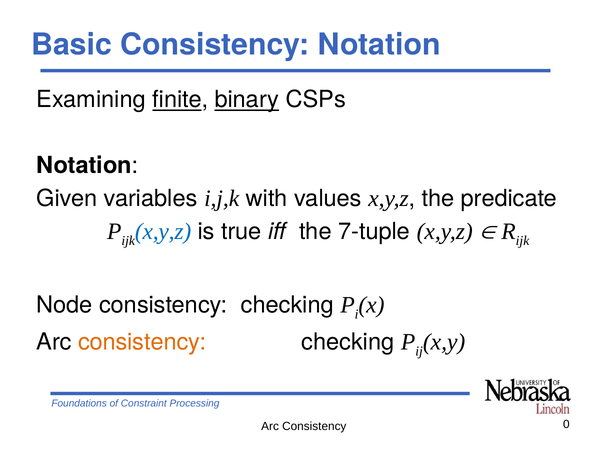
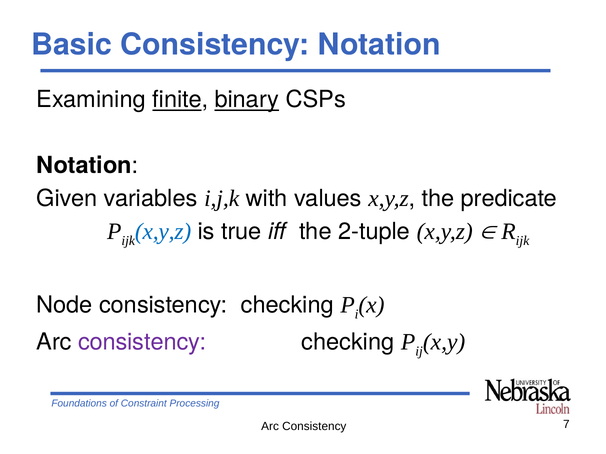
7-tuple: 7-tuple -> 2-tuple (374, 232)
consistency colour: orange -> purple (142, 342)
0: 0 -> 7 (566, 425)
